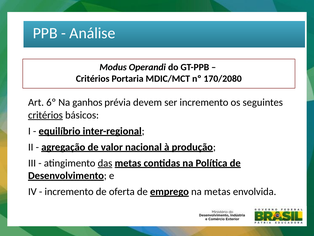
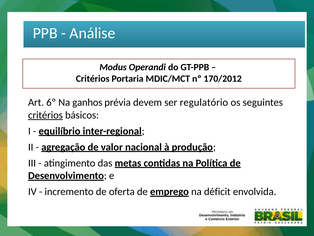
170/2080: 170/2080 -> 170/2012 (223, 78)
ser incremento: incremento -> regulatório (204, 102)
das underline: present -> none (105, 163)
na metas: metas -> déficit (217, 191)
